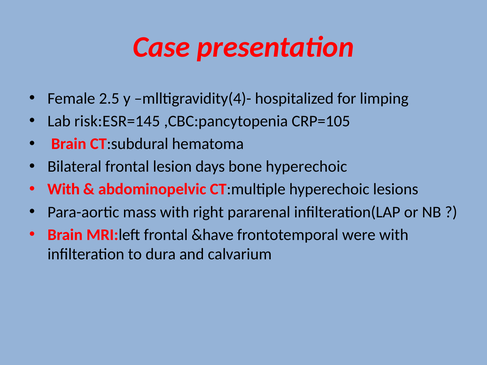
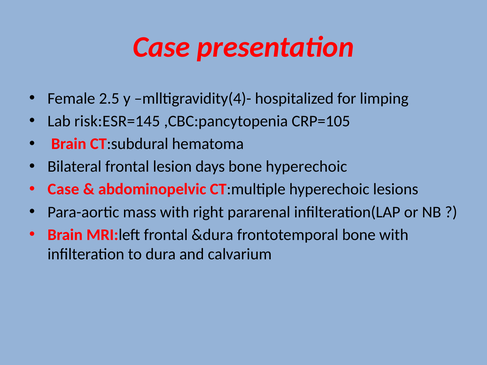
With: With -> Case (63, 189)
&have: &have -> &dura (212, 235)
frontotemporal were: were -> bone (359, 235)
